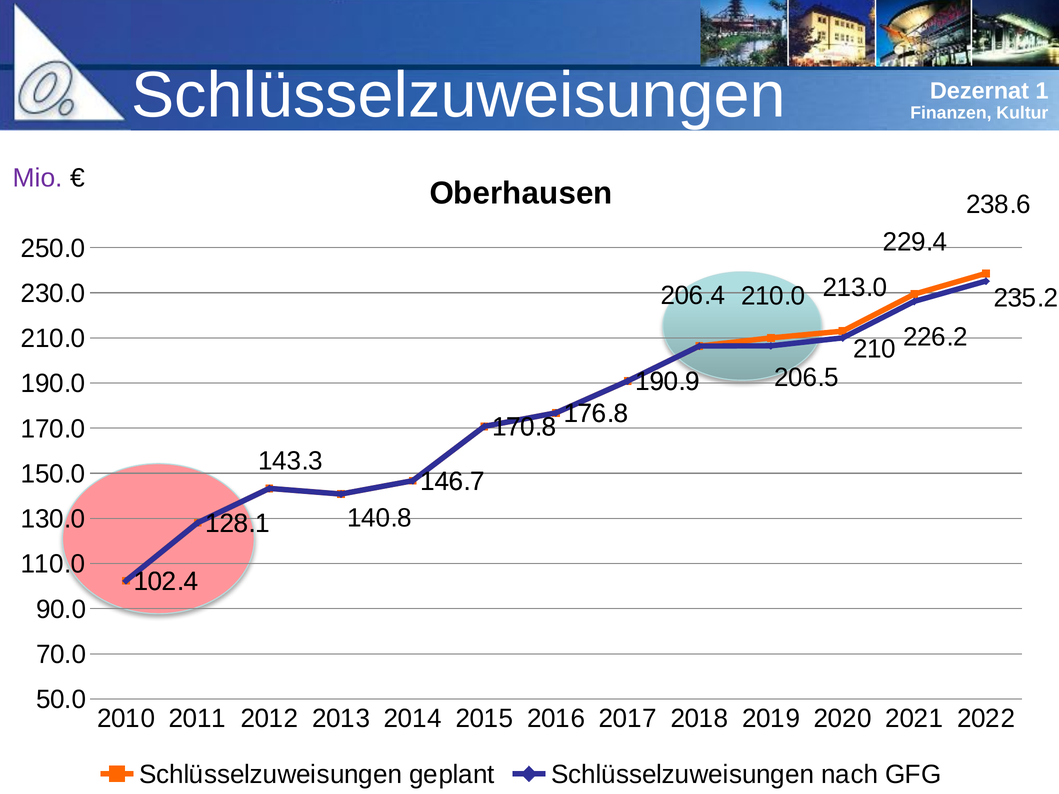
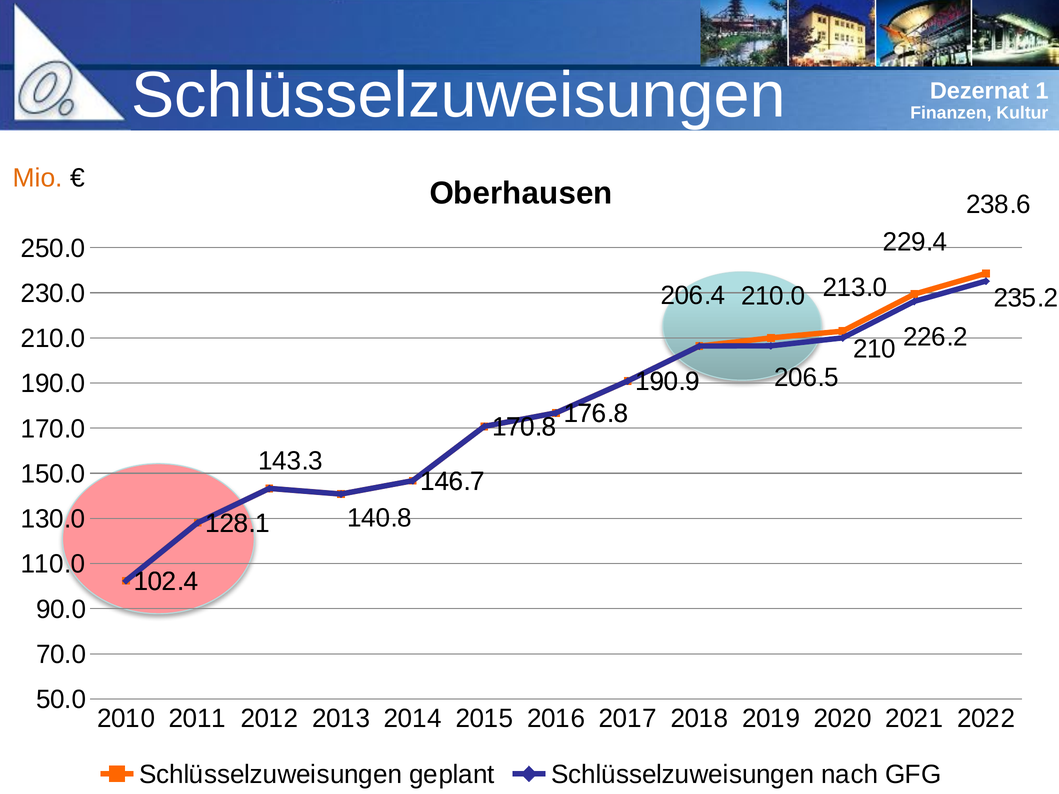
Mio colour: purple -> orange (38, 178)
